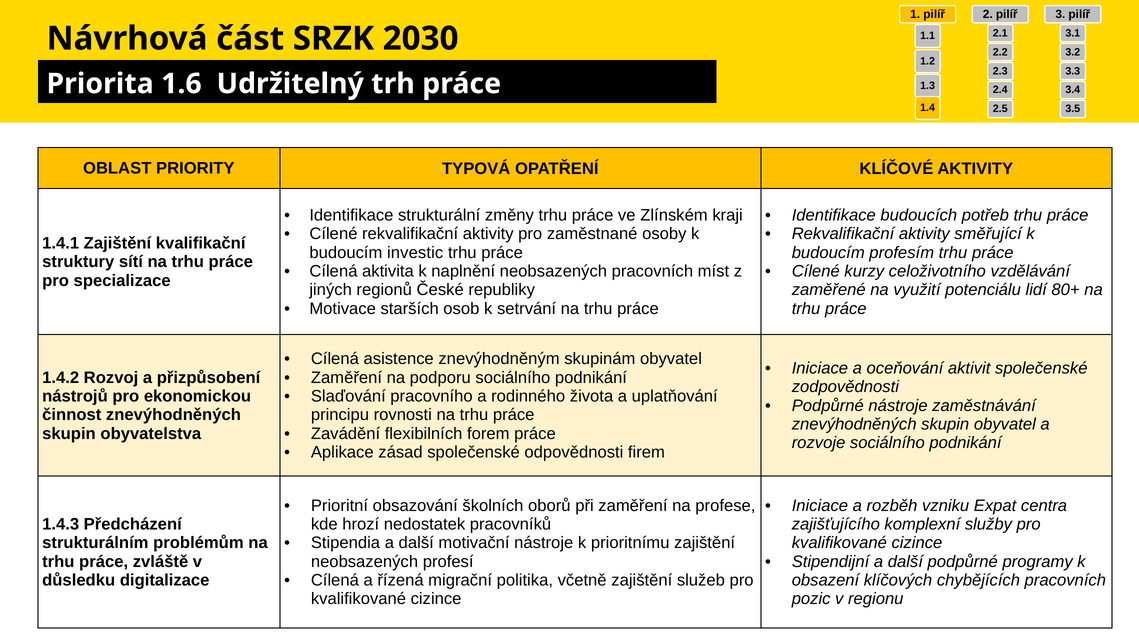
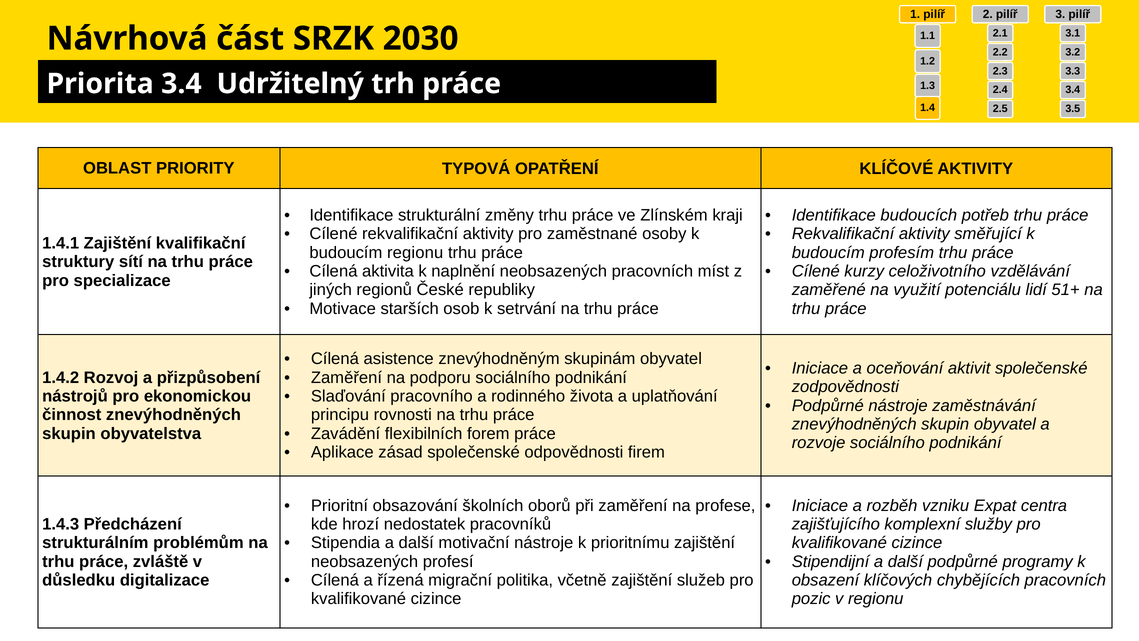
Priorita 1.6: 1.6 -> 3.4 (181, 84)
budoucím investic: investic -> regionu (415, 252)
80+: 80+ -> 51+ (1066, 290)
